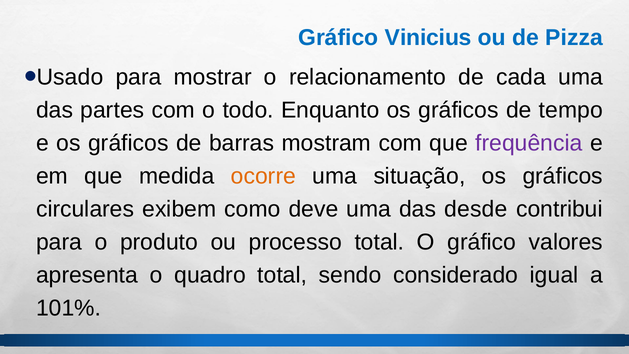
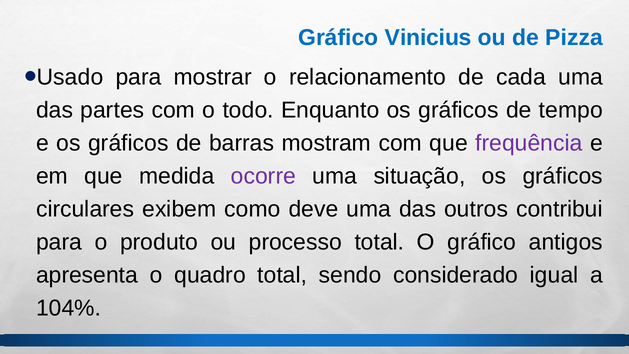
ocorre colour: orange -> purple (263, 176)
desde: desde -> outros (476, 209)
valores: valores -> antigos (566, 242)
101%: 101% -> 104% (69, 308)
